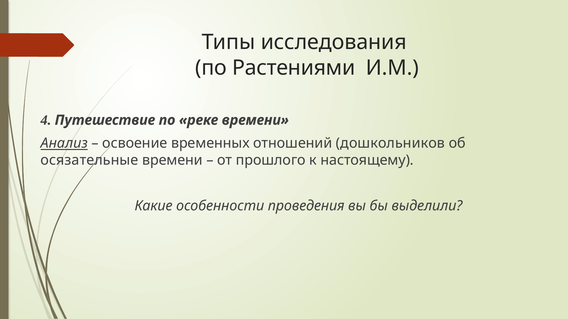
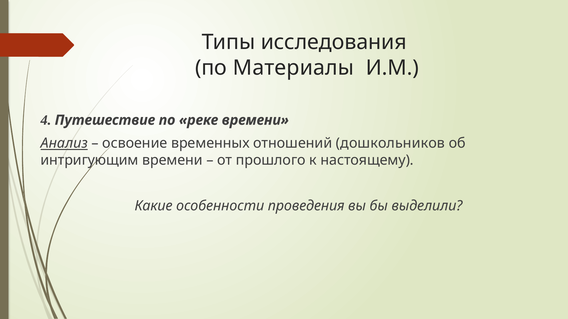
Растениями: Растениями -> Материалы (294, 68)
осязательные: осязательные -> интригующим (90, 160)
